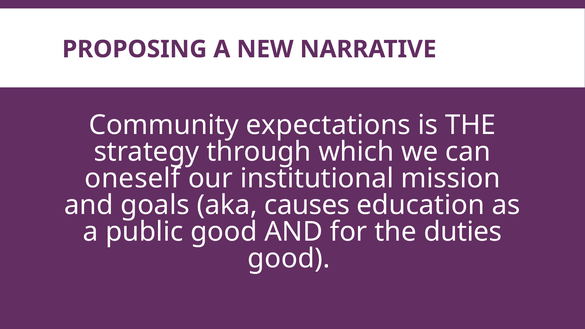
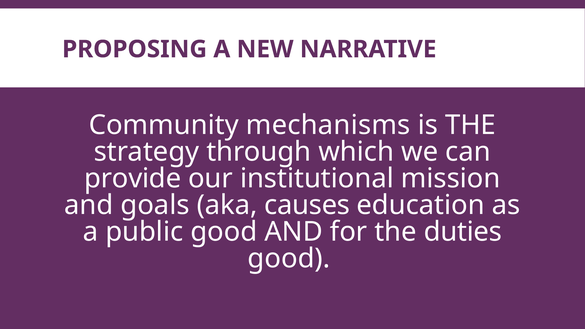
expectations: expectations -> mechanisms (328, 125)
oneself: oneself -> provide (133, 178)
